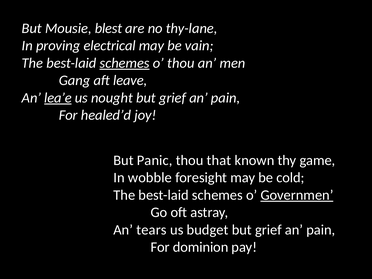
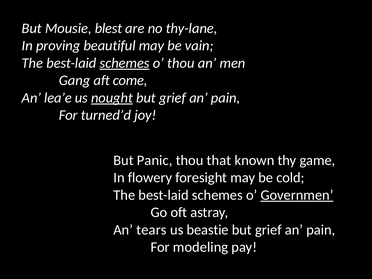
electrical: electrical -> beautiful (110, 46)
leave: leave -> come (130, 80)
lea’e underline: present -> none (58, 98)
nought underline: none -> present (112, 98)
healed’d: healed’d -> turned’d (106, 115)
wobble: wobble -> flowery (150, 178)
budget: budget -> beastie (208, 230)
dominion: dominion -> modeling (201, 247)
